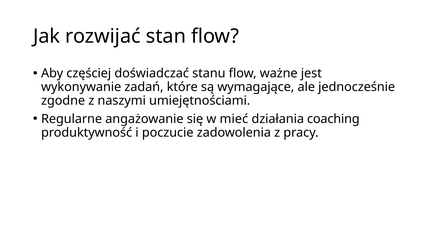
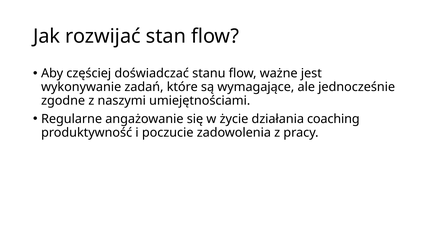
mieć: mieć -> życie (234, 119)
